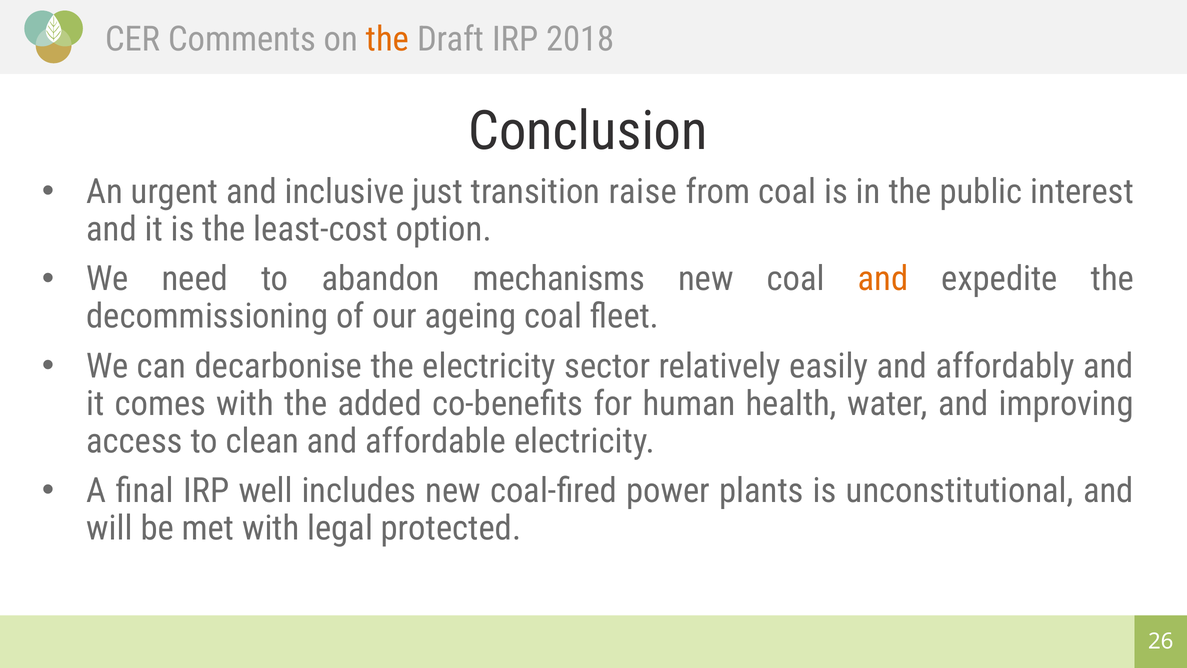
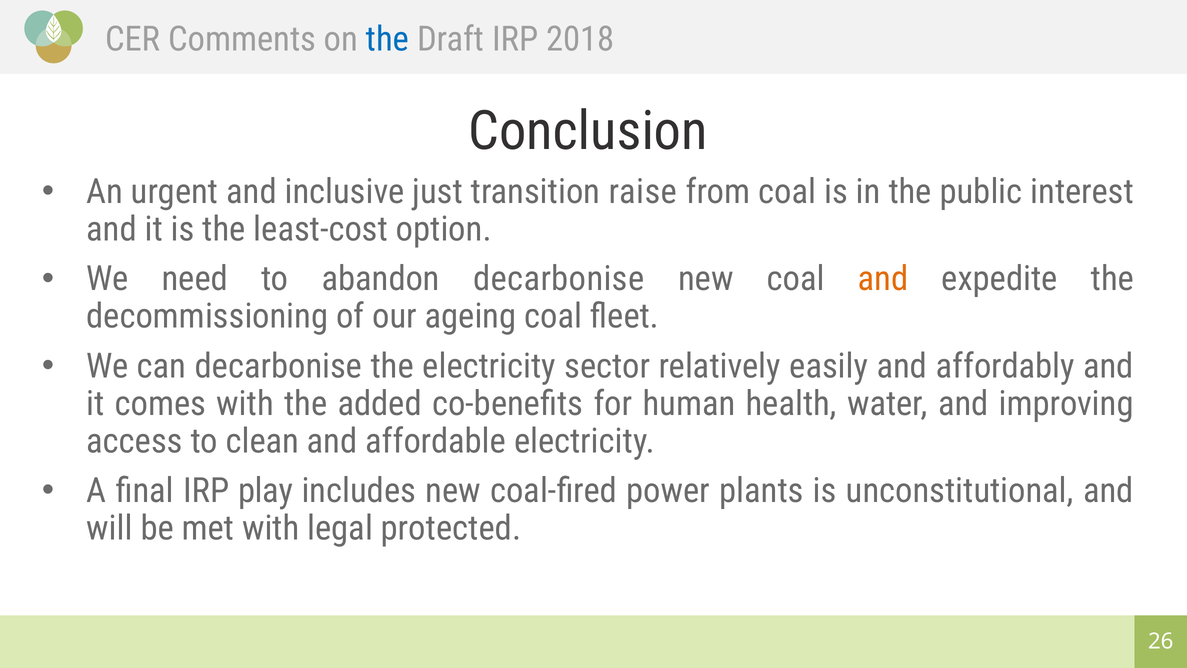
the colour: orange -> blue (387, 40)
abandon mechanisms: mechanisms -> decarbonise (559, 279)
well: well -> play (266, 491)
